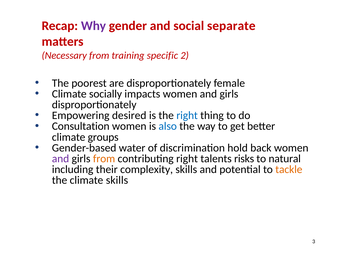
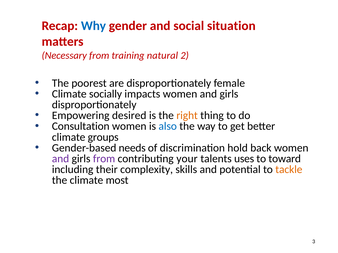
Why colour: purple -> blue (93, 26)
separate: separate -> situation (231, 26)
specific: specific -> natural (162, 56)
right colour: blue -> orange (187, 116)
water: water -> needs (132, 148)
from colour: orange -> purple (104, 159)
contributing right: right -> your (187, 159)
risks: risks -> uses (244, 159)
natural: natural -> toward (285, 159)
climate skills: skills -> most (117, 181)
